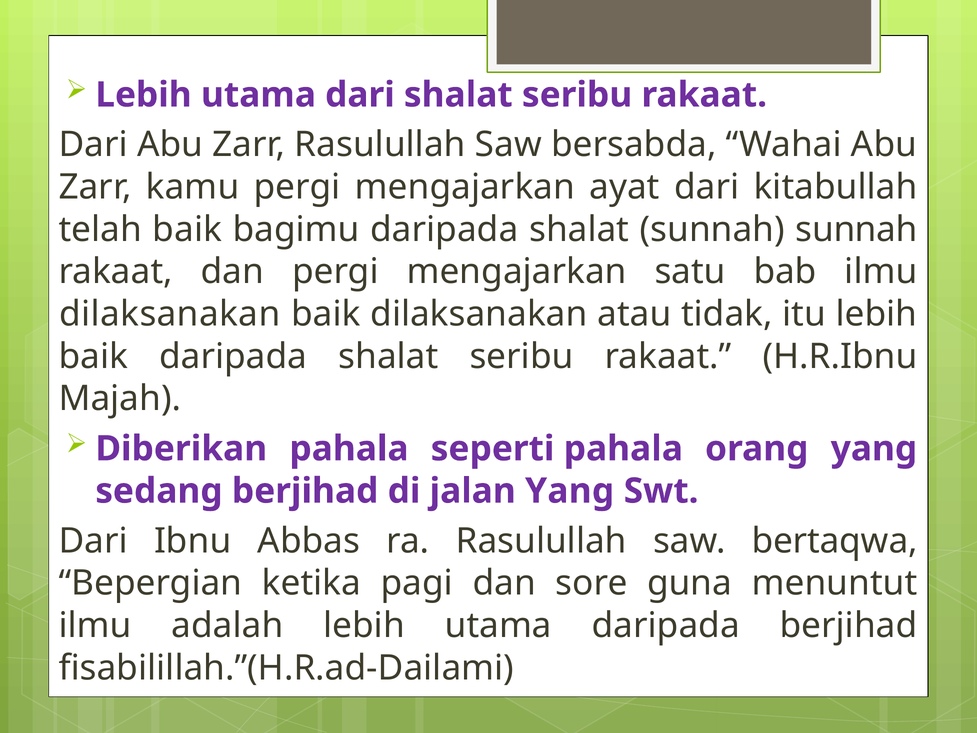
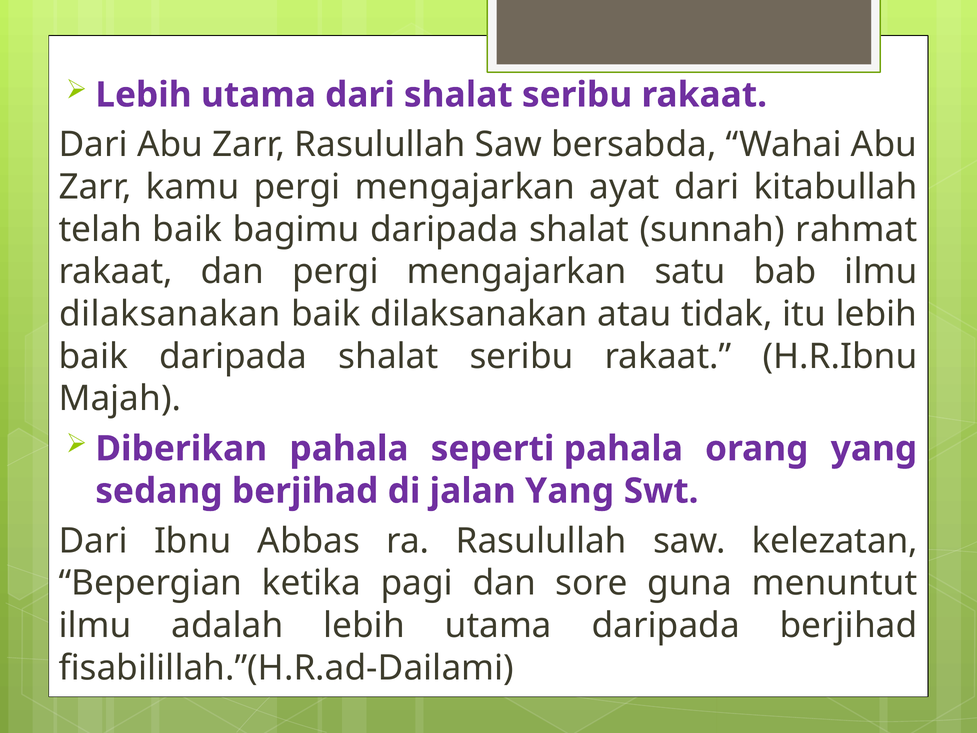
sunnah sunnah: sunnah -> rahmat (856, 229)
bertaqwa: bertaqwa -> kelezatan (835, 541)
